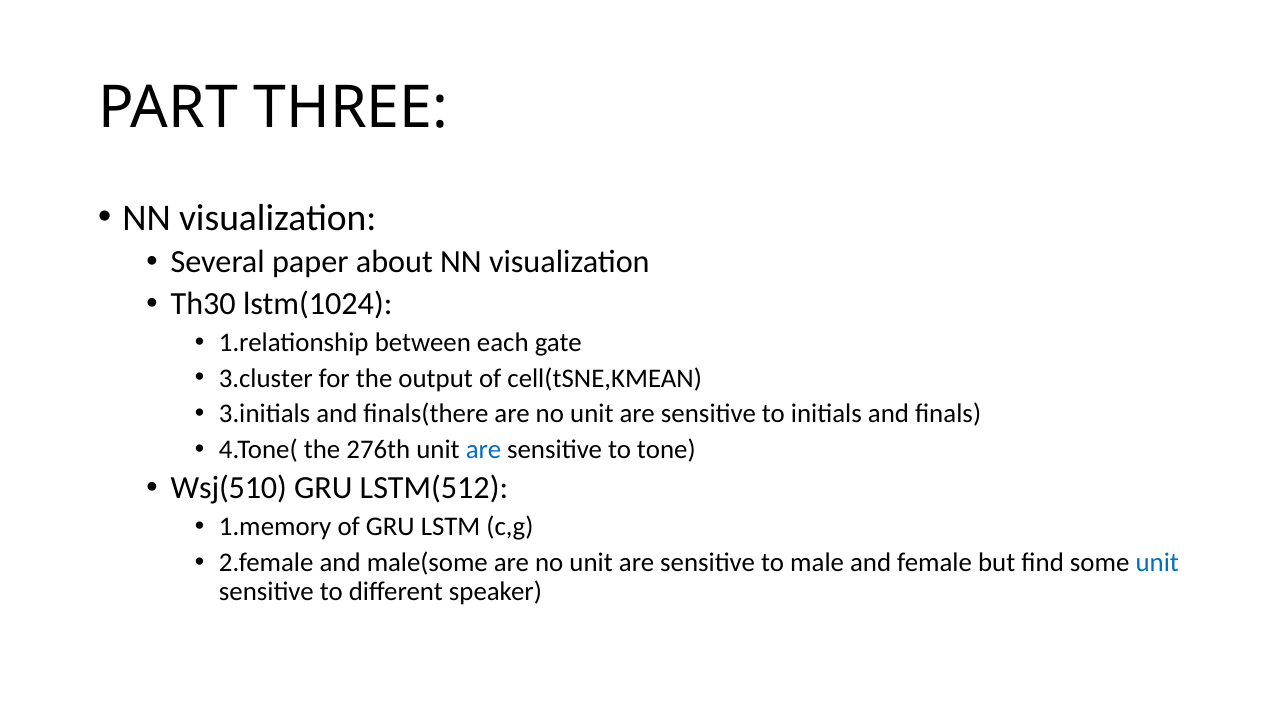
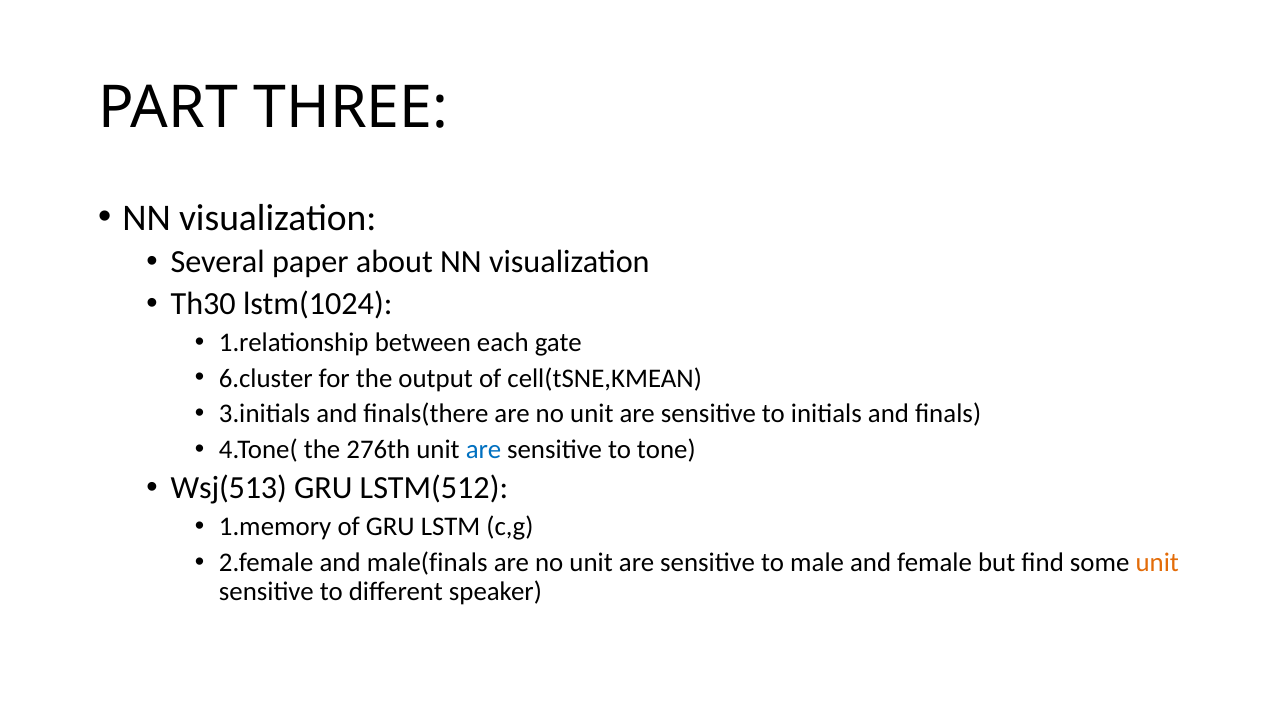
3.cluster: 3.cluster -> 6.cluster (266, 378)
Wsj(510: Wsj(510 -> Wsj(513 (229, 488)
male(some: male(some -> male(finals (427, 562)
unit colour: blue -> orange (1157, 562)
